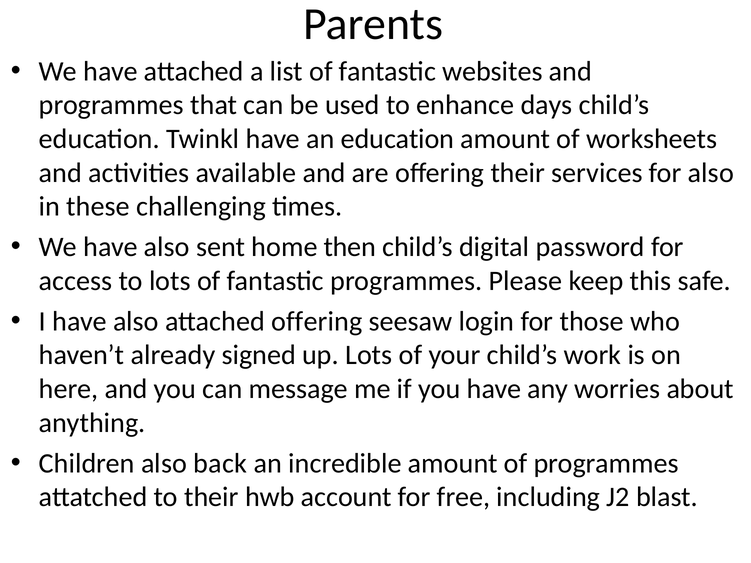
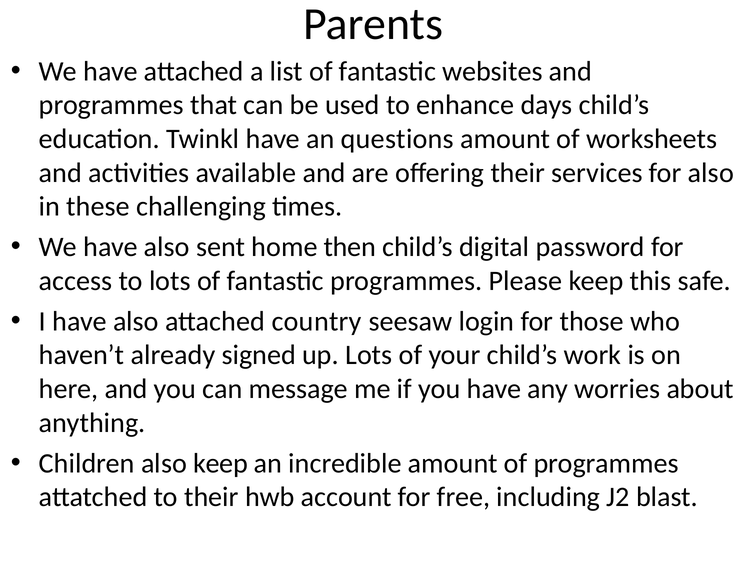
an education: education -> questions (397, 139)
attached offering: offering -> country (317, 321)
also back: back -> keep (221, 463)
